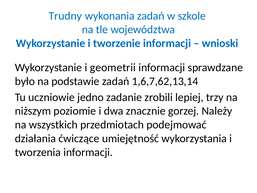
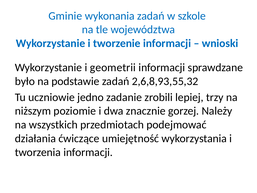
Trudny: Trudny -> Gminie (65, 16)
1,6,7,62,13,14: 1,6,7,62,13,14 -> 2,6,8,93,55,32 (165, 81)
